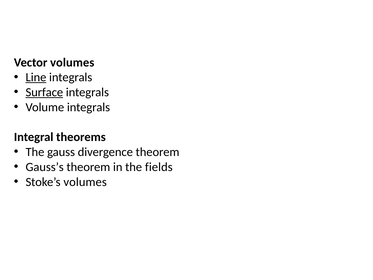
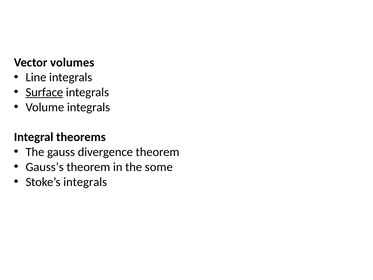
Line underline: present -> none (36, 77)
fields: fields -> some (159, 167)
Stoke’s volumes: volumes -> integrals (85, 182)
